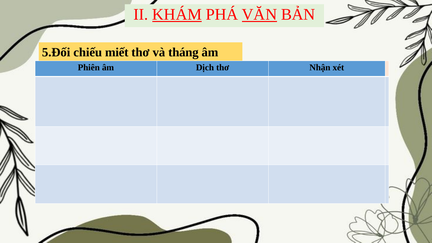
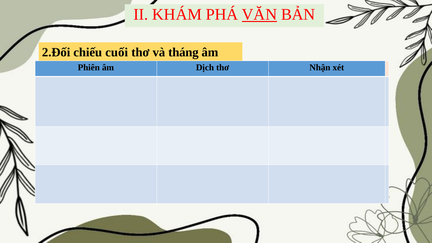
KHÁM underline: present -> none (177, 14)
5.Đối: 5.Đối -> 2.Đối (56, 52)
miết: miết -> cuối (117, 52)
